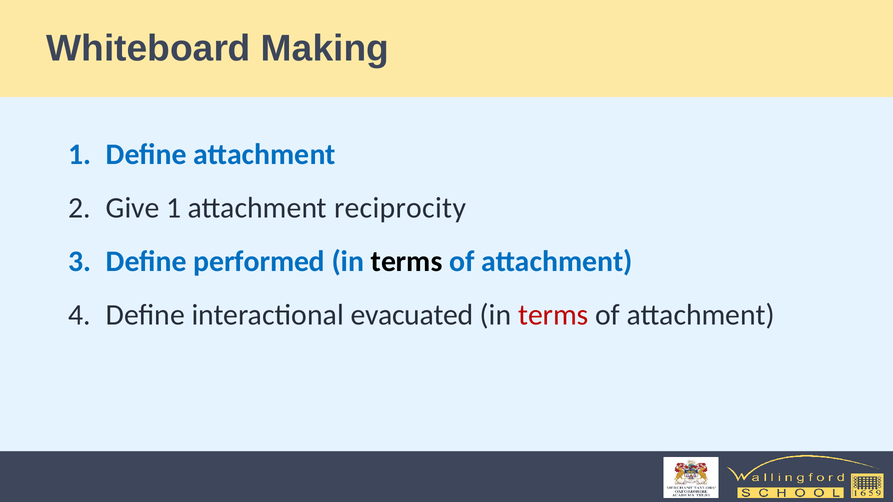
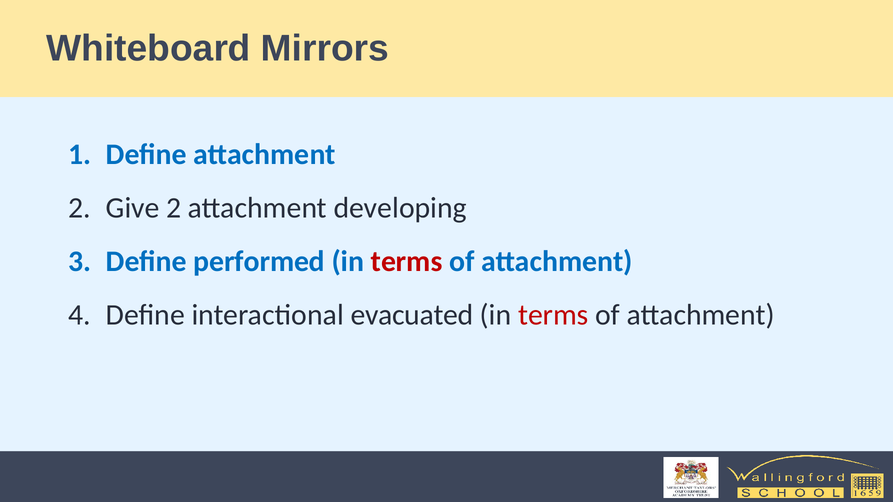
Making: Making -> Mirrors (325, 48)
Give 1: 1 -> 2 (174, 208)
reciprocity: reciprocity -> developing (400, 208)
terms colour: black -> red (407, 262)
